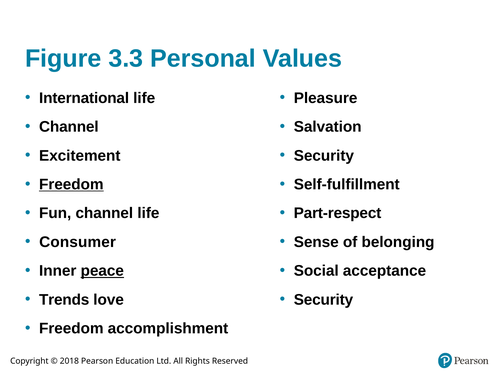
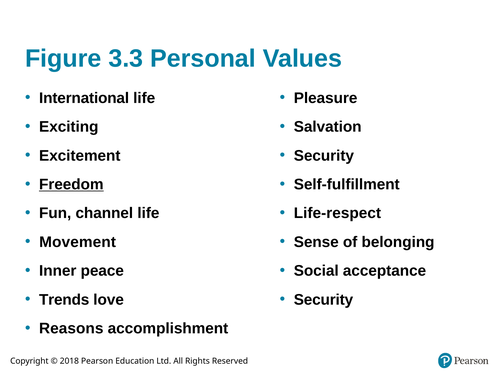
Channel: Channel -> Exciting (69, 127)
Part-respect: Part-respect -> Life-respect (337, 213)
Consumer: Consumer -> Movement (78, 242)
peace underline: present -> none (102, 271)
Freedom: Freedom -> Reasons (71, 328)
